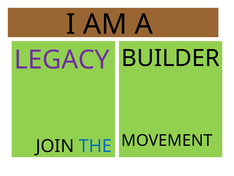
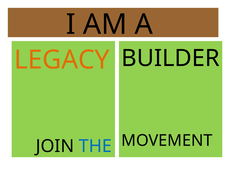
LEGACY colour: purple -> orange (62, 60)
